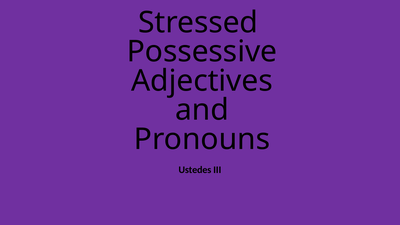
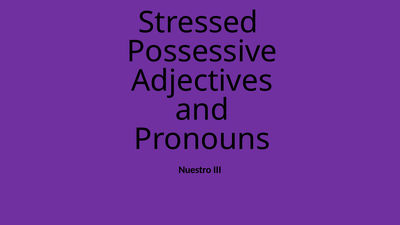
Ustedes: Ustedes -> Nuestro (195, 170)
